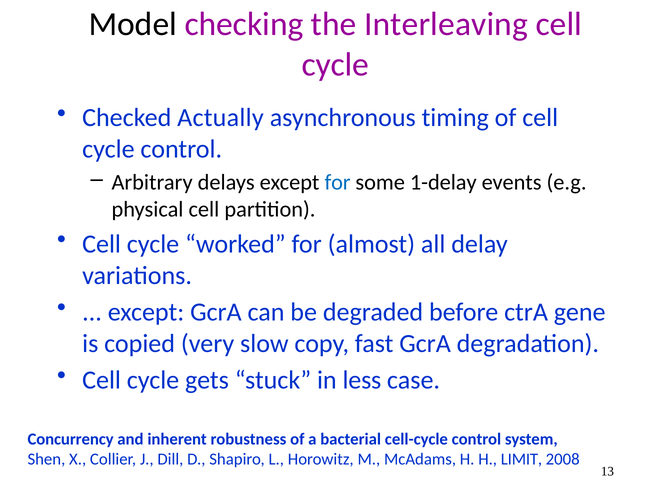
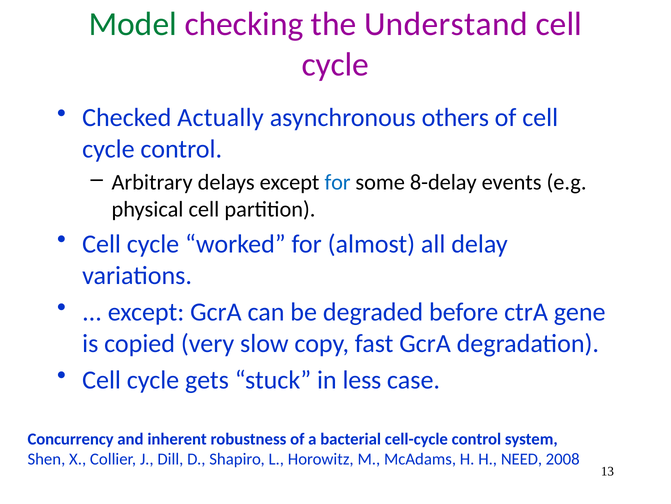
Model colour: black -> green (133, 24)
Interleaving: Interleaving -> Understand (446, 24)
timing: timing -> others (455, 118)
1-delay: 1-delay -> 8-delay (443, 182)
LIMIT: LIMIT -> NEED (521, 459)
